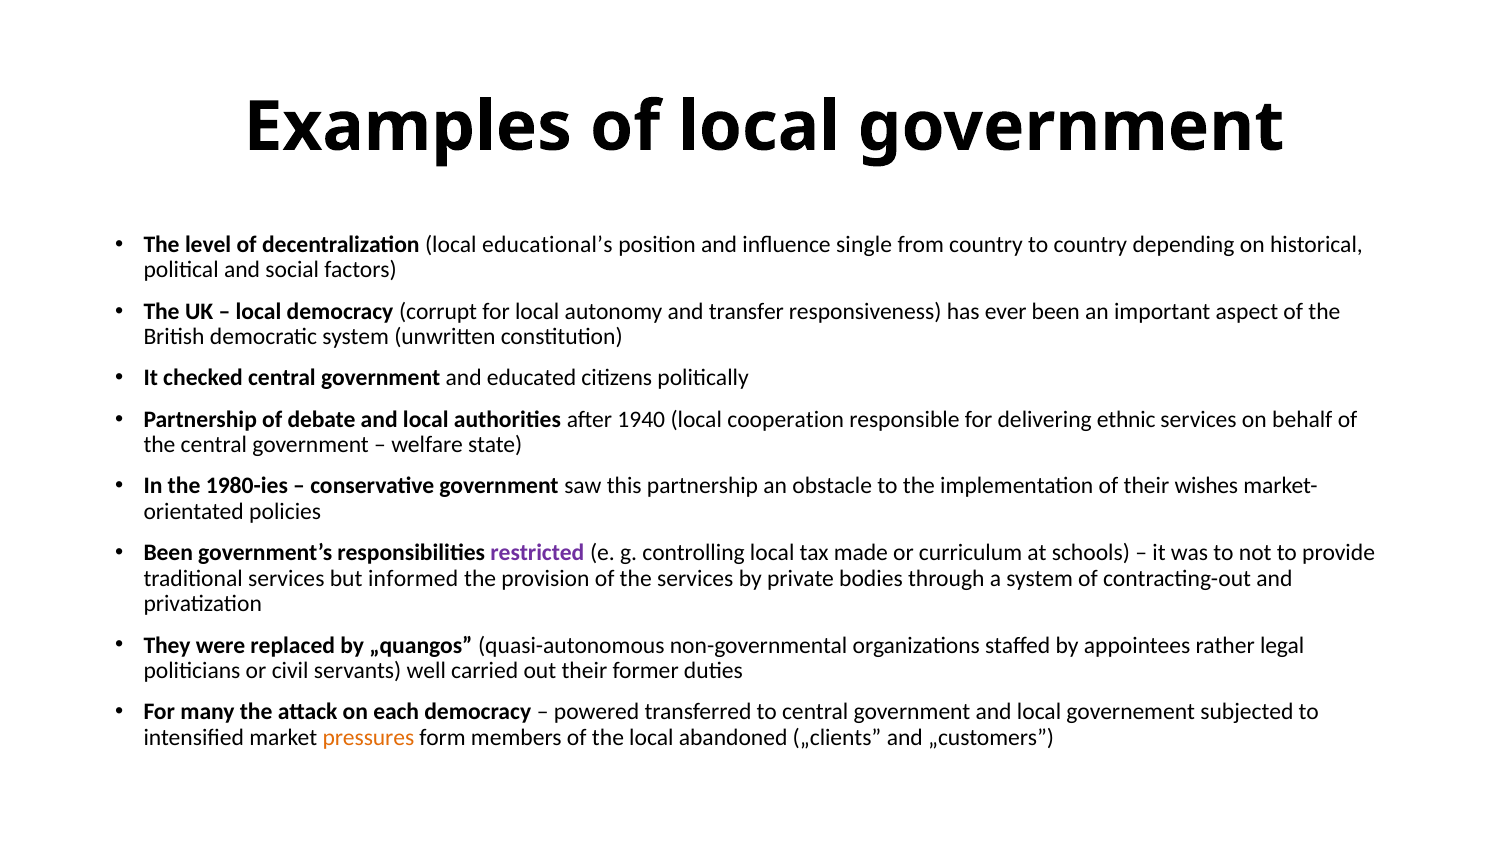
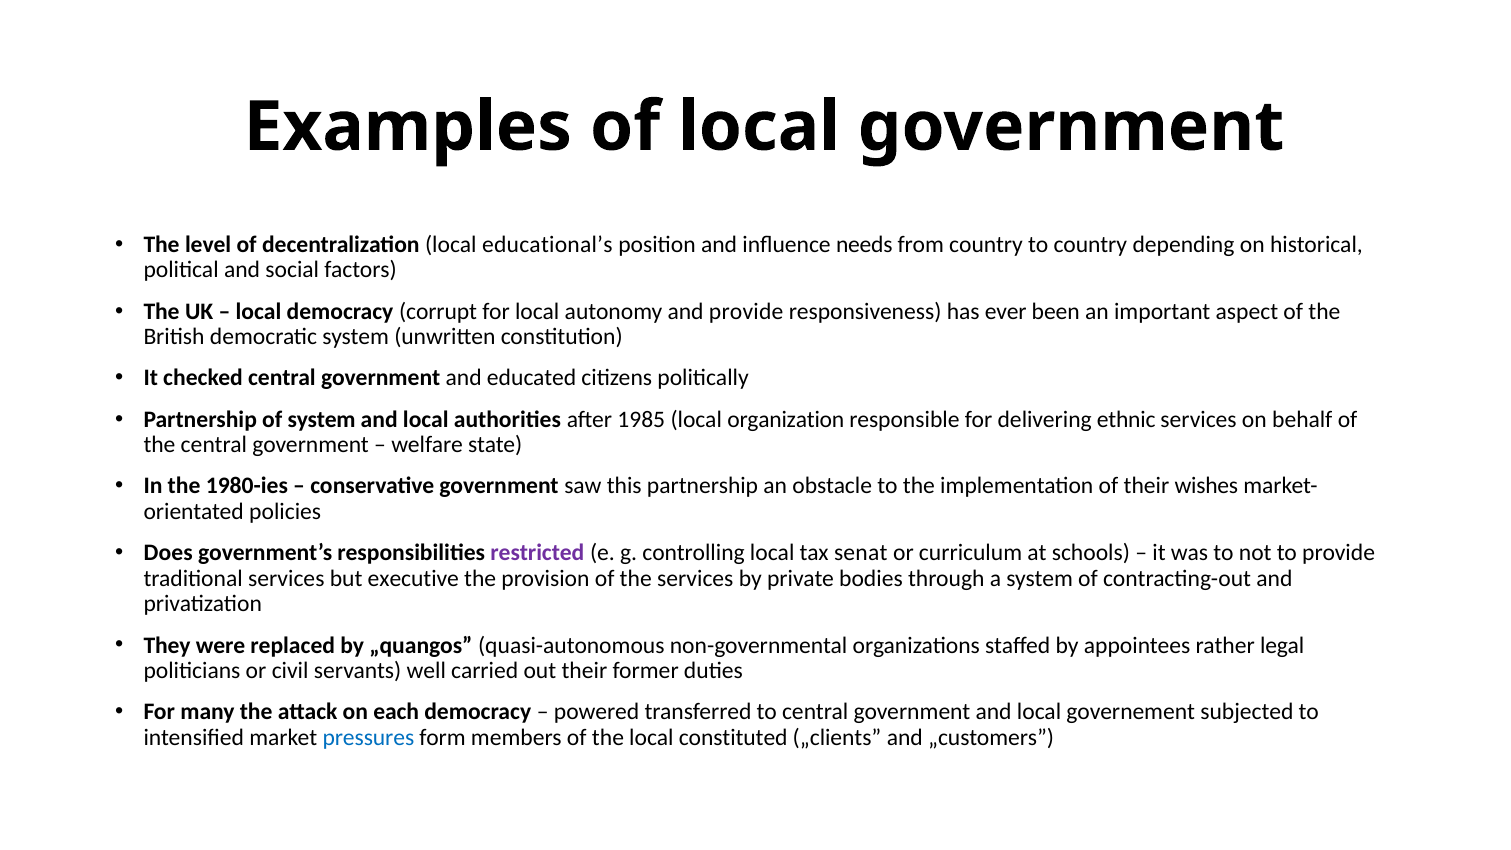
single: single -> needs (864, 245)
and transfer: transfer -> provide (746, 311)
of debate: debate -> system (322, 419)
1940: 1940 -> 1985 (641, 419)
cooperation: cooperation -> organization (786, 419)
Been: Been -> Does (168, 553)
made: made -> senat (861, 553)
informed: informed -> executive (413, 578)
pressures colour: orange -> blue (368, 738)
abandoned: abandoned -> constituted (733, 738)
